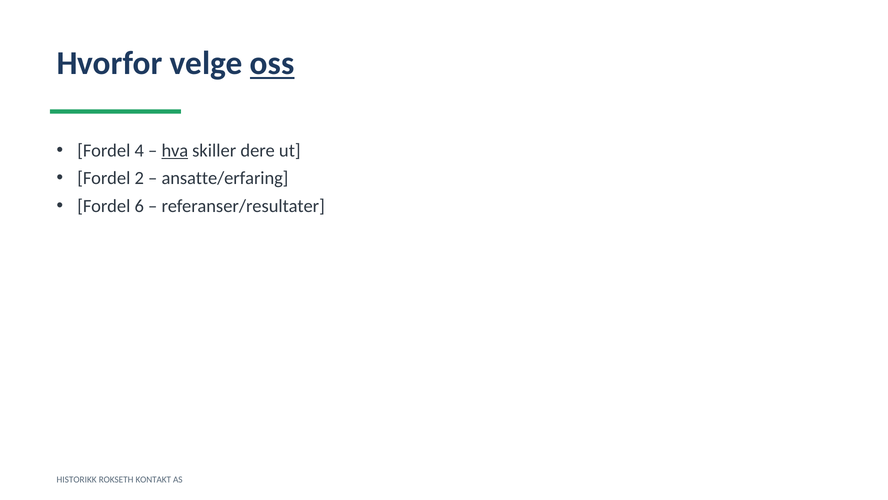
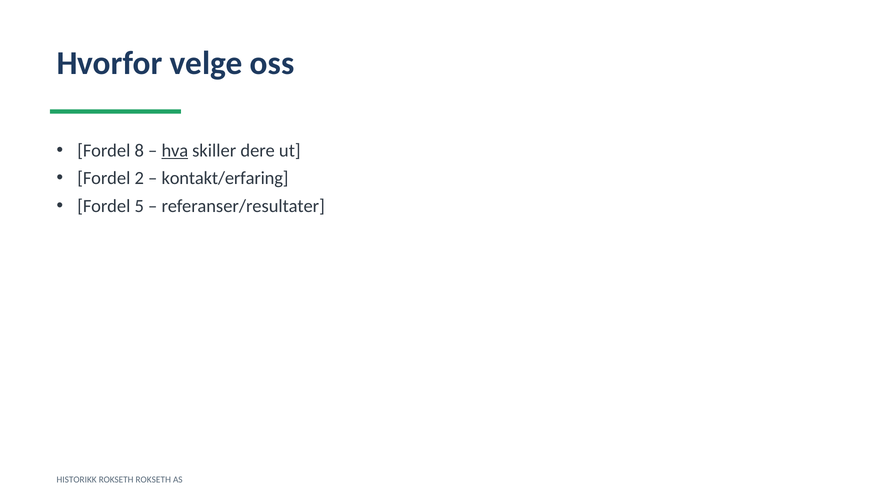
oss underline: present -> none (272, 63)
4: 4 -> 8 (139, 150)
ansatte/erfaring: ansatte/erfaring -> kontakt/erfaring (225, 178)
6: 6 -> 5 (139, 206)
ROKSETH KONTAKT: KONTAKT -> ROKSETH (153, 479)
